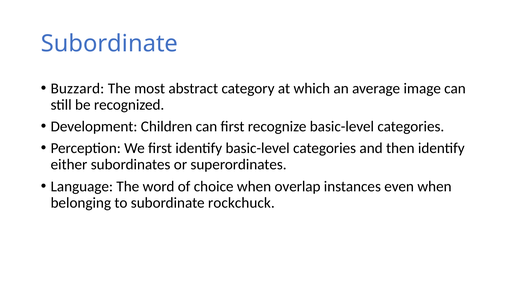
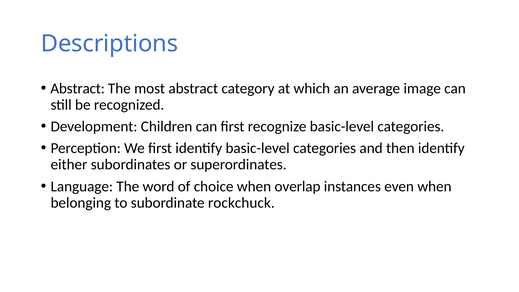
Subordinate: Subordinate -> Descriptions (110, 44)
Buzzard: Buzzard -> Abstract (78, 88)
